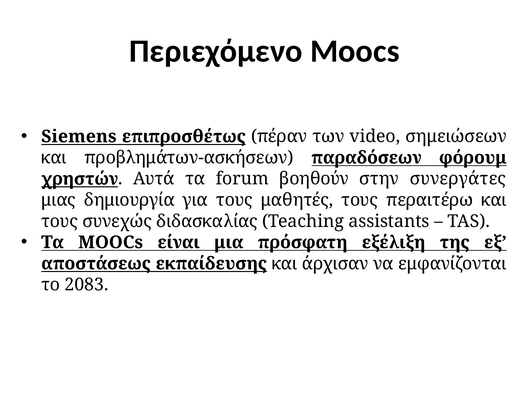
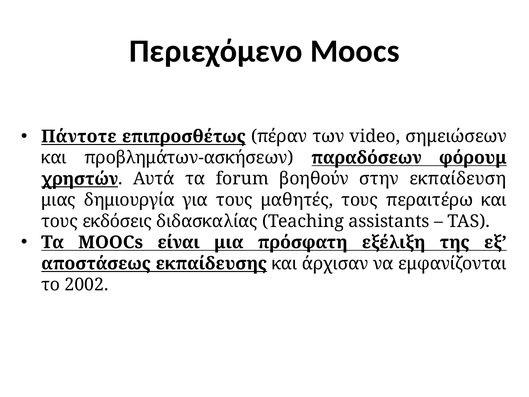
Siemens: Siemens -> Πάντοτε (79, 136)
συνεργάτες: συνεργάτες -> εκπαίδευση (458, 179)
συνεχώς: συνεχώς -> εκδόσεις (117, 221)
2083: 2083 -> 2002 (87, 285)
